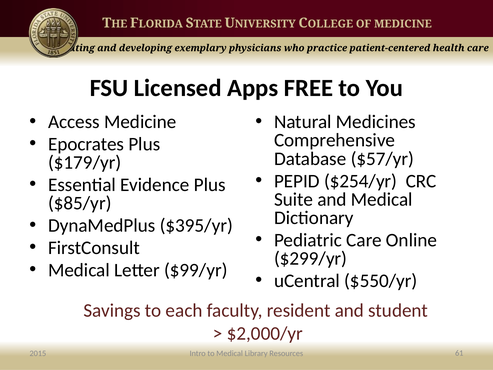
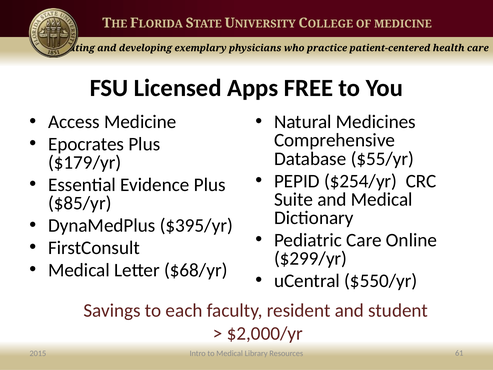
$57/yr: $57/yr -> $55/yr (382, 159)
$99/yr: $99/yr -> $68/yr (196, 270)
